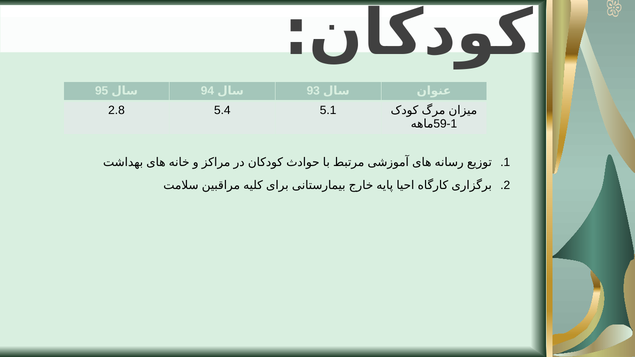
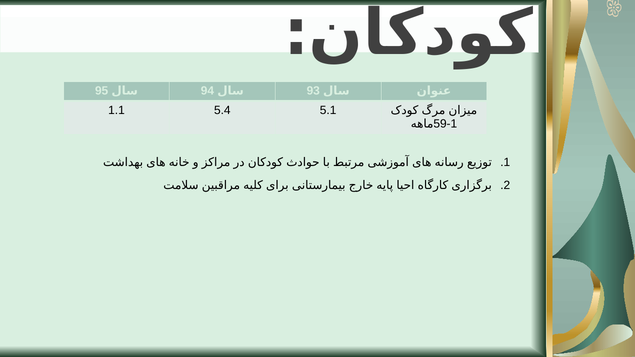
2.8: 2.8 -> 1.1 (116, 110)
